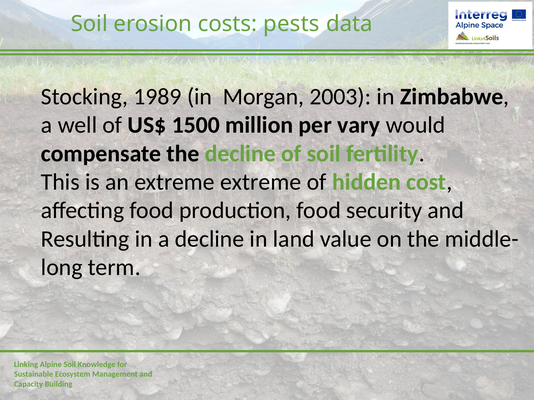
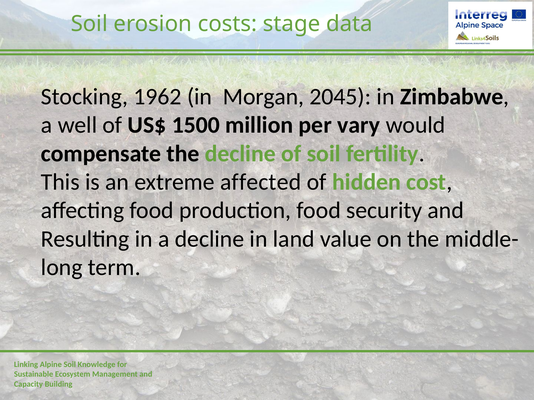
pests: pests -> stage (292, 24)
1989: 1989 -> 1962 (158, 97)
2003: 2003 -> 2045 (340, 97)
extreme extreme: extreme -> affected (261, 182)
